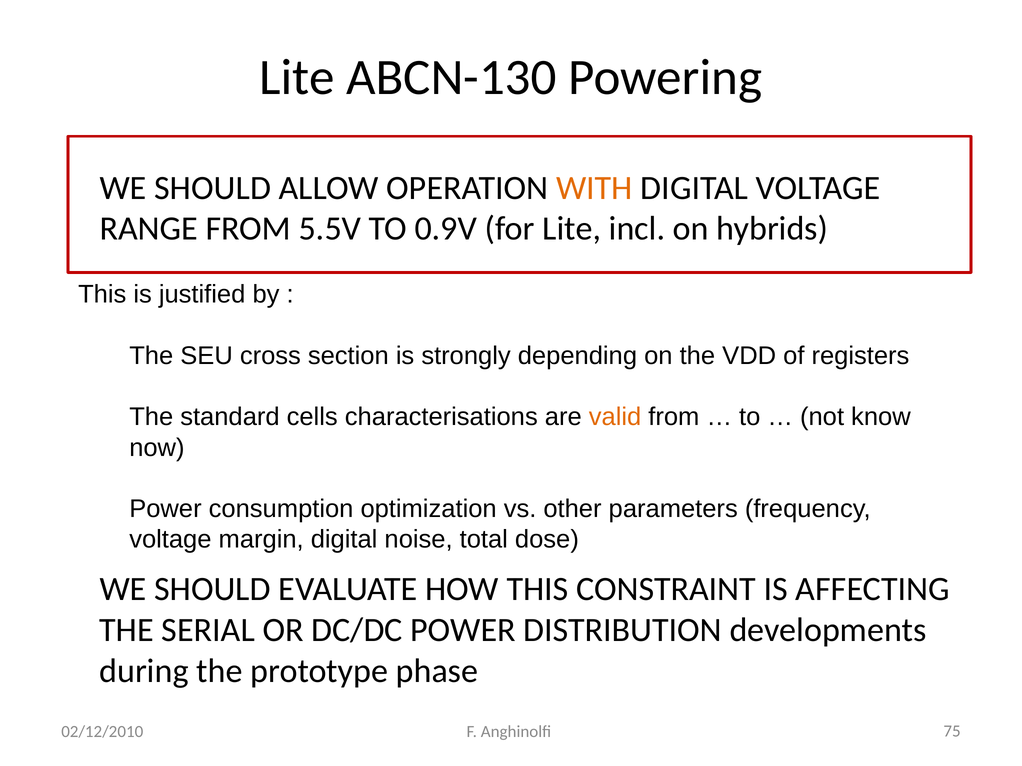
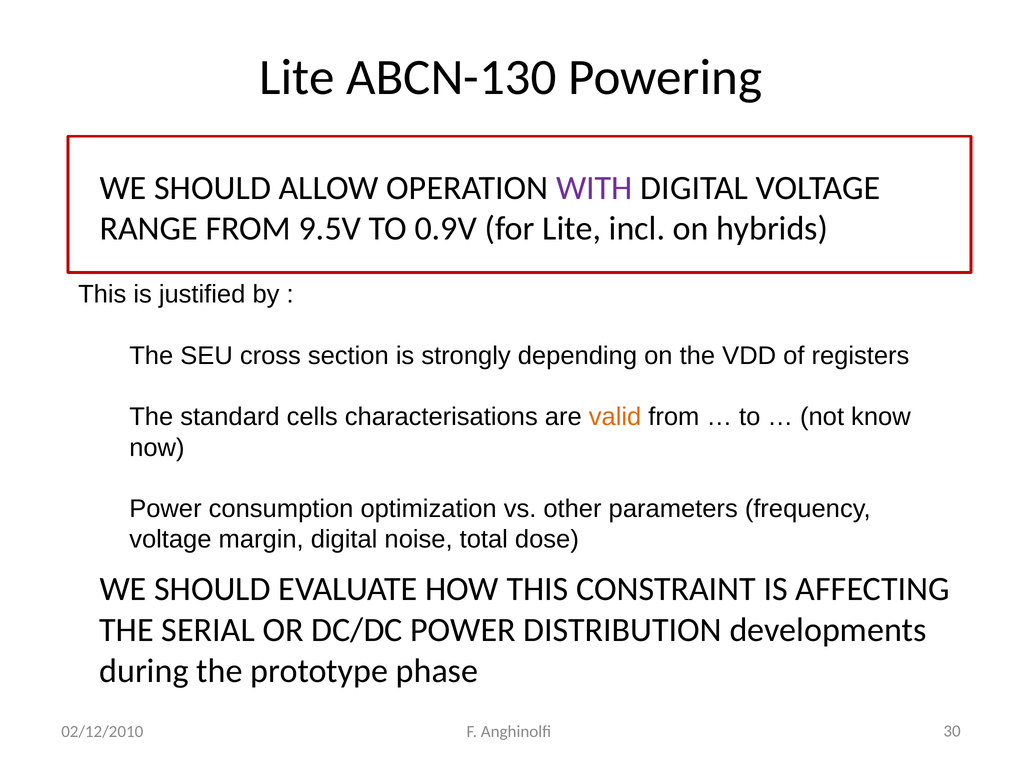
WITH colour: orange -> purple (594, 188)
5.5V: 5.5V -> 9.5V (330, 229)
75: 75 -> 30 (952, 732)
